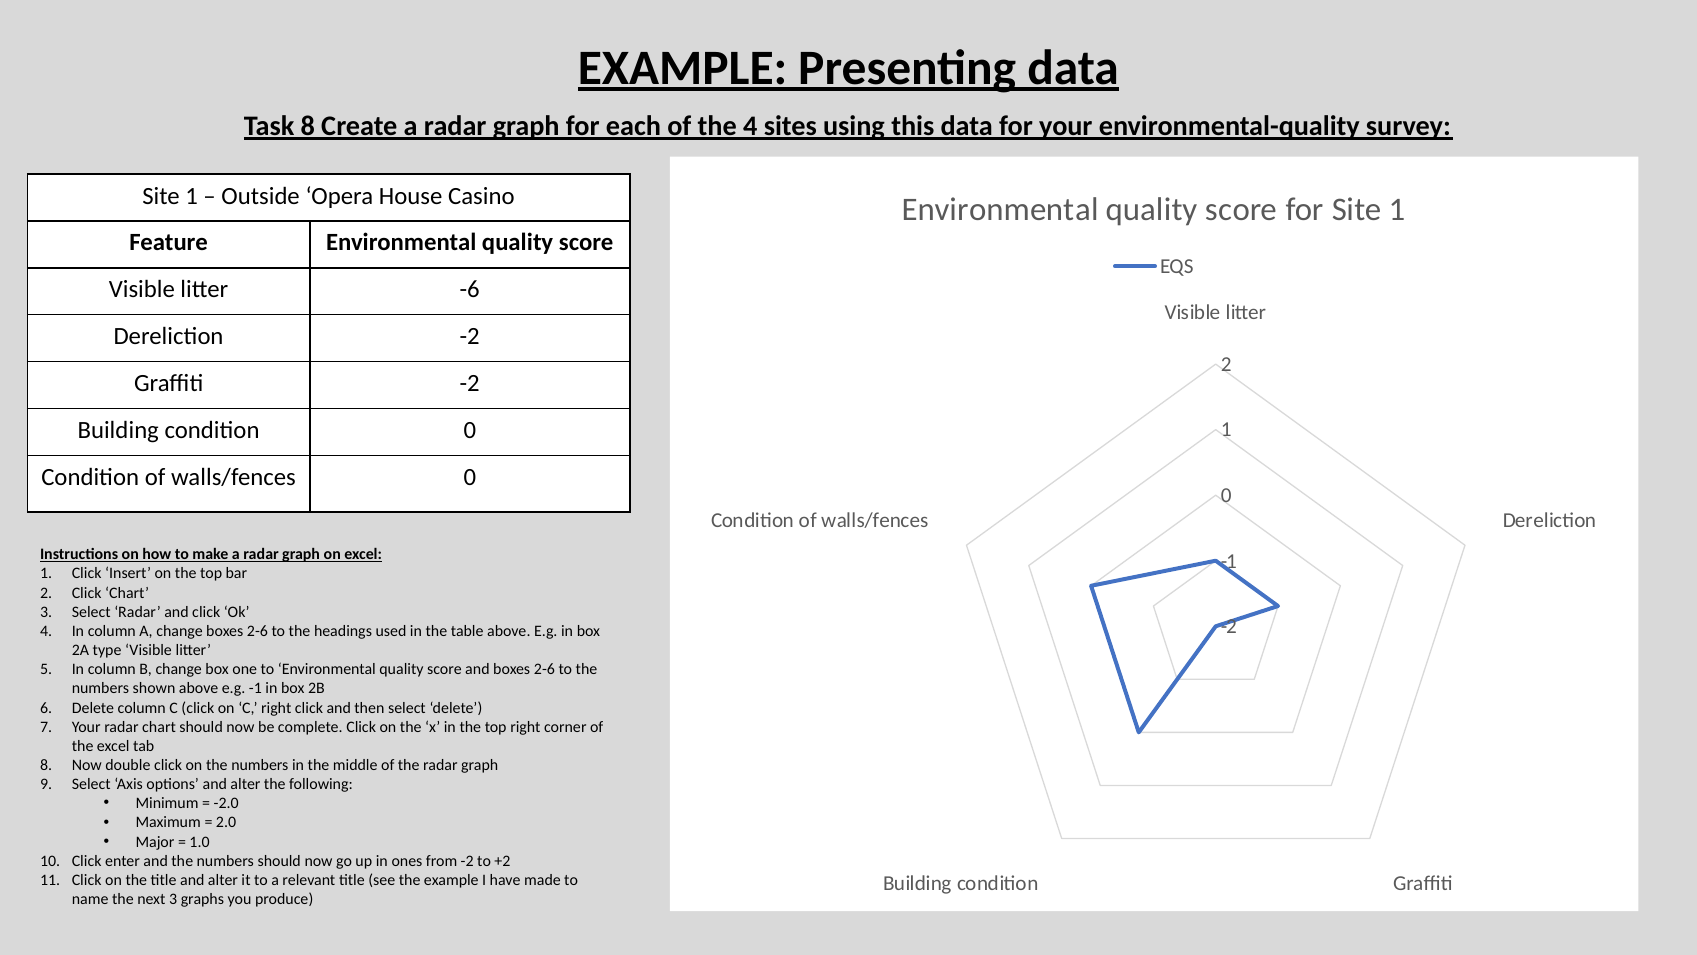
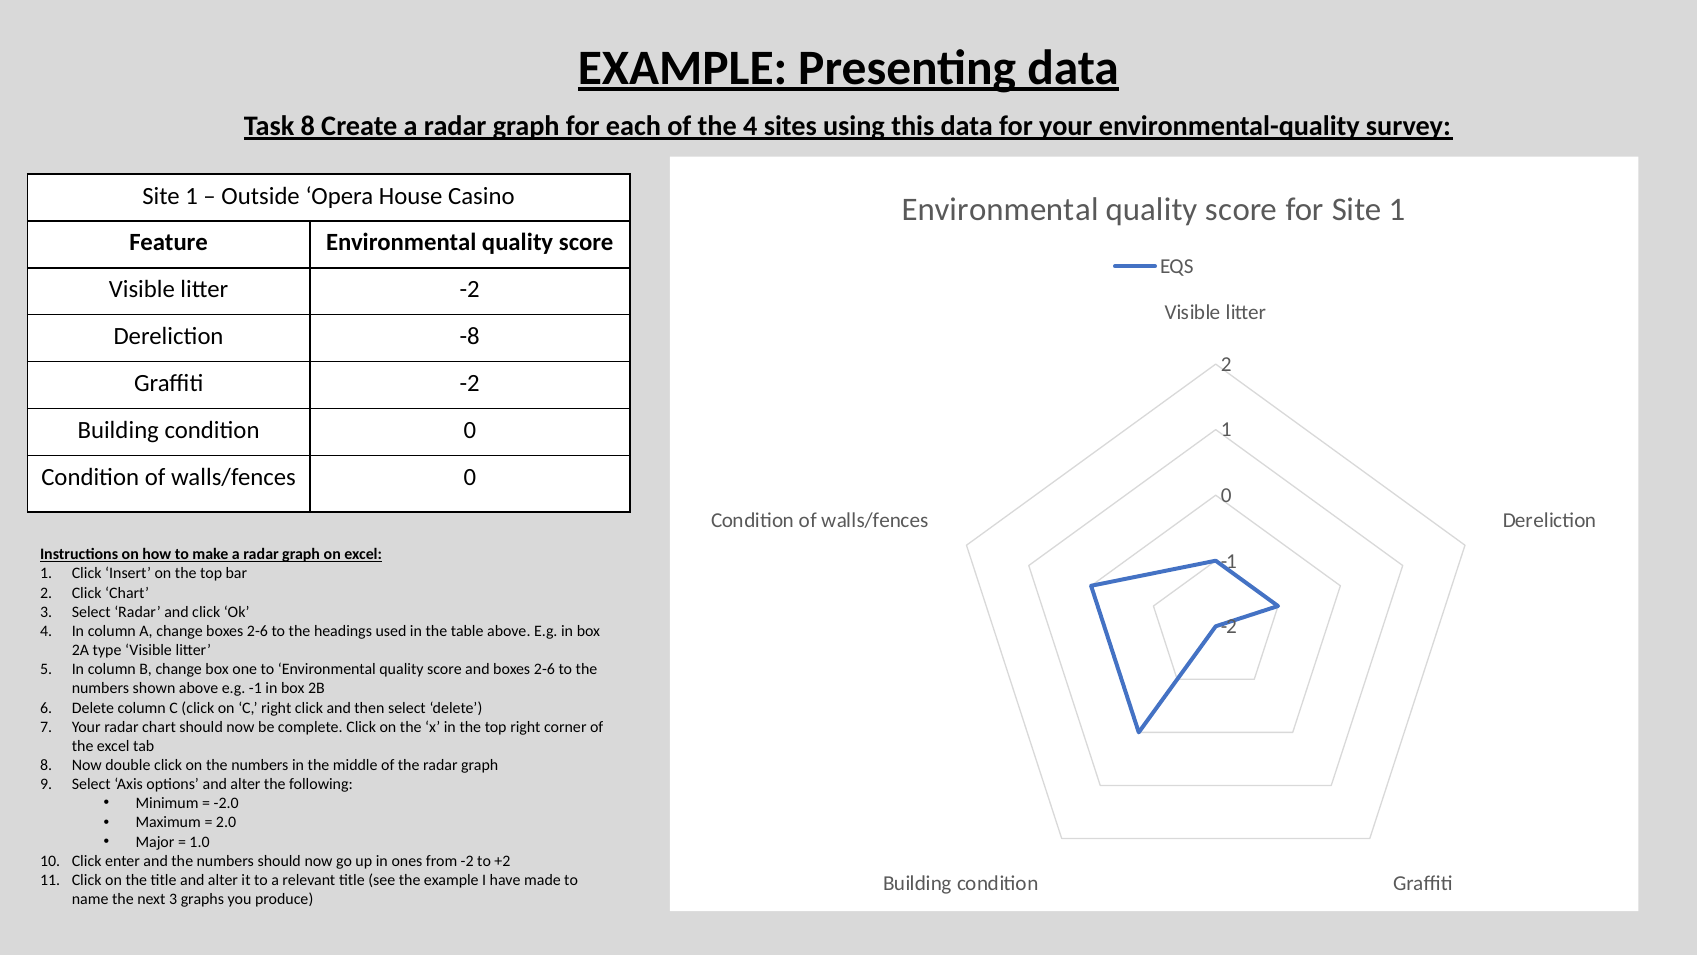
litter -6: -6 -> -2 (470, 289)
Dereliction -2: -2 -> -8 (470, 336)
